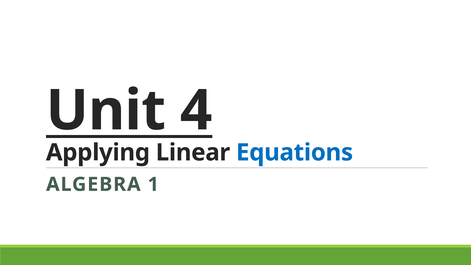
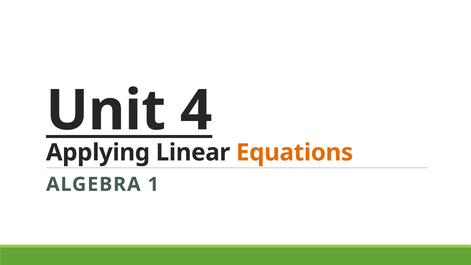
Equations colour: blue -> orange (295, 152)
